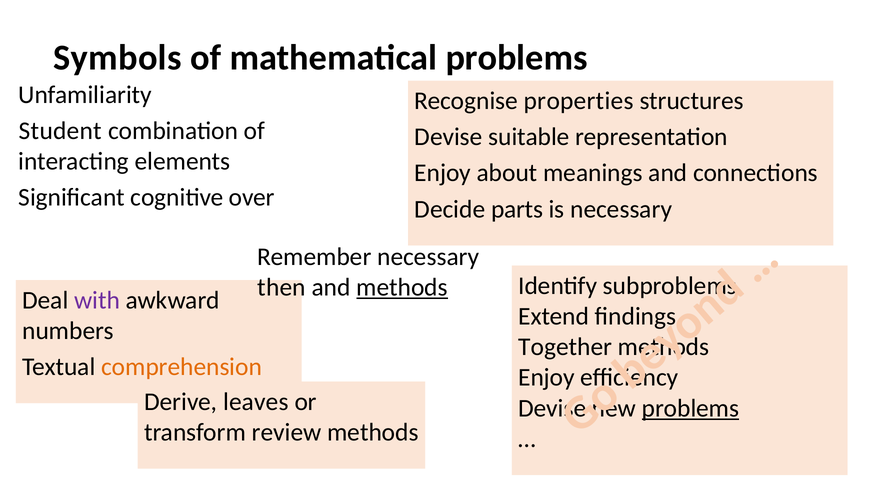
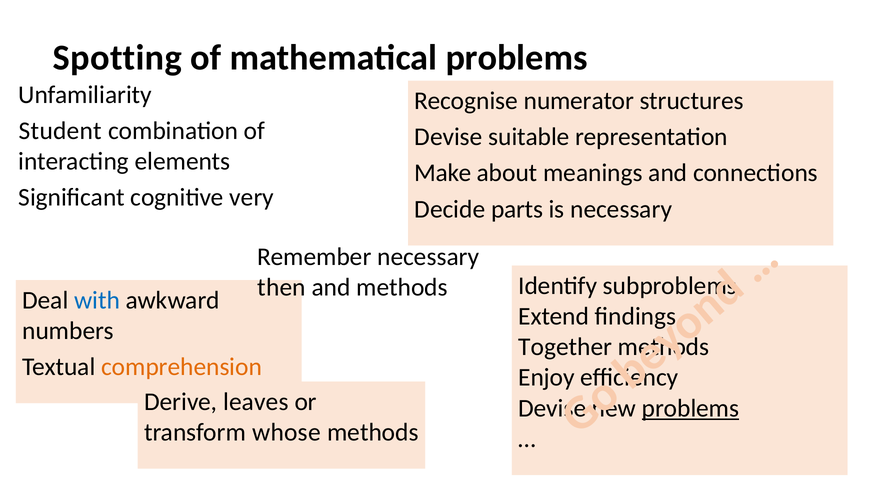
Symbols: Symbols -> Spotting (117, 58)
properties: properties -> numerator (579, 101)
Enjoy: Enjoy -> Make (443, 173)
over: over -> very (252, 198)
methods underline: present -> none (402, 287)
with colour: purple -> blue (97, 300)
review: review -> whose (286, 432)
